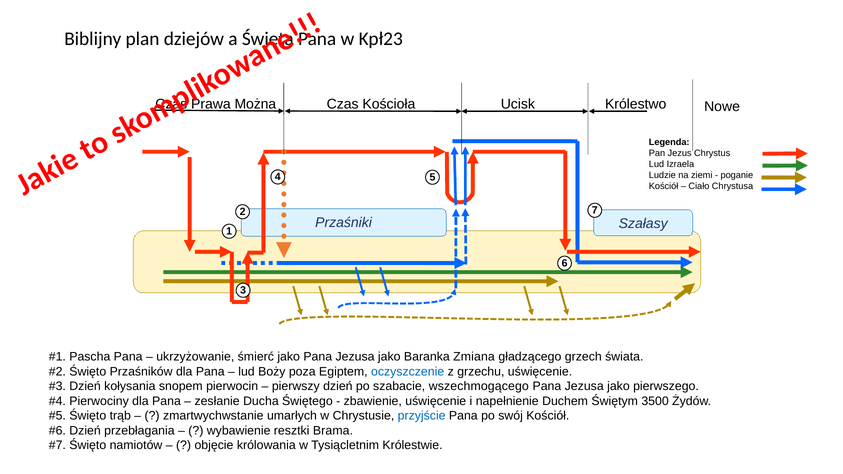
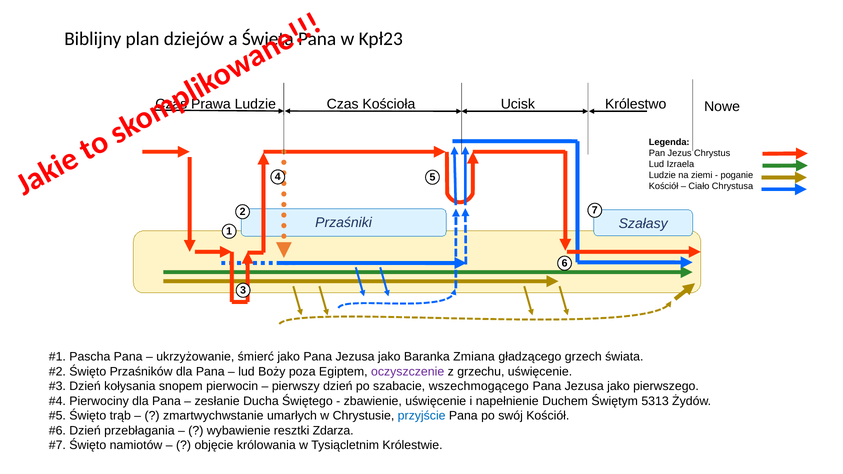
Prawa Można: Można -> Ludzie (255, 104)
oczyszczenie colour: blue -> purple (408, 372)
3500: 3500 -> 5313 (655, 401)
Brama: Brama -> Zdarza (333, 431)
